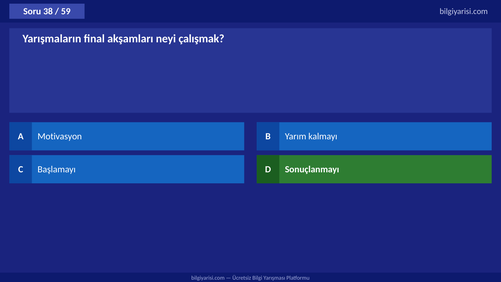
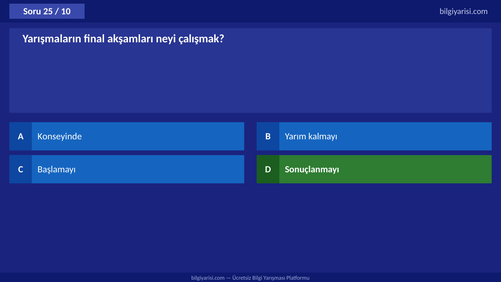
38: 38 -> 25 (48, 11)
59: 59 -> 10 (66, 11)
Motivasyon: Motivasyon -> Konseyinde (60, 136)
